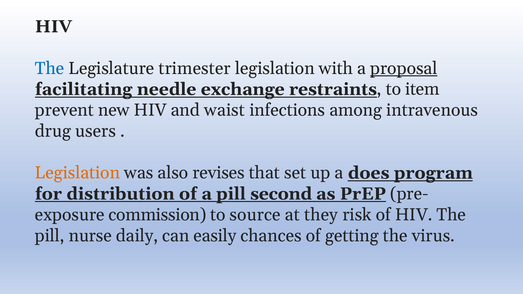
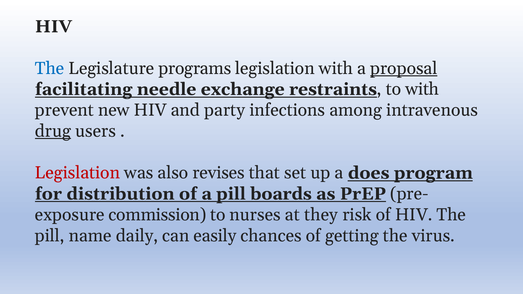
trimester: trimester -> programs (195, 68)
to item: item -> with (422, 89)
waist: waist -> party (225, 110)
drug underline: none -> present (53, 131)
Legislation colour: orange -> red (77, 173)
second: second -> boards (281, 194)
source: source -> nurses (255, 215)
nurse: nurse -> name (90, 236)
